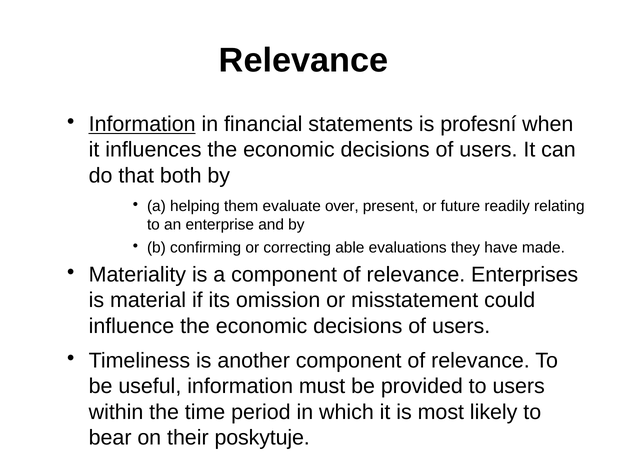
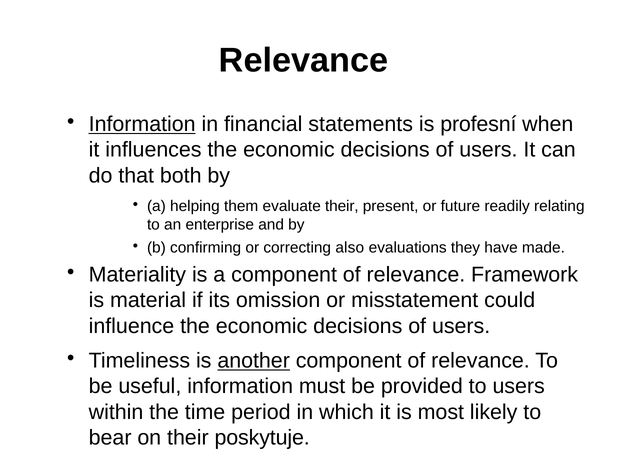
evaluate over: over -> their (342, 206)
able: able -> also (350, 248)
Enterprises: Enterprises -> Framework (525, 275)
another underline: none -> present (254, 360)
